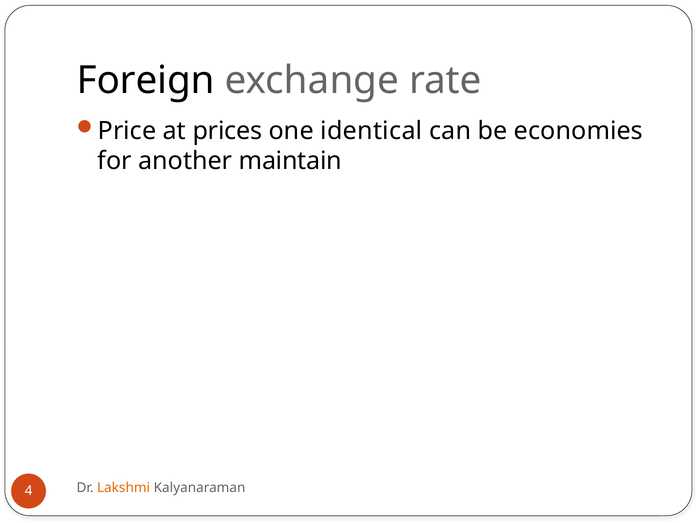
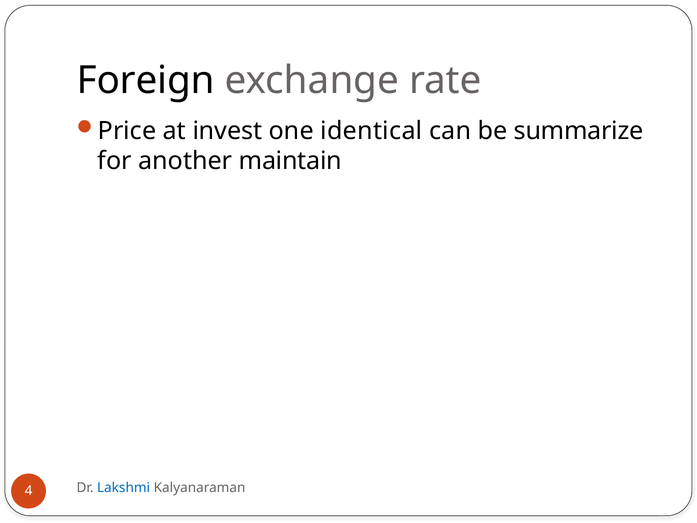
prices: prices -> invest (227, 131)
economies: economies -> summarize (579, 131)
Lakshmi colour: orange -> blue (124, 488)
